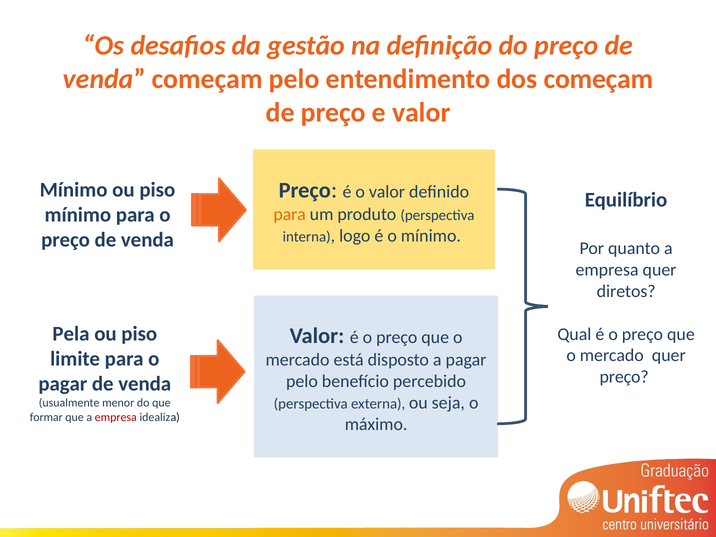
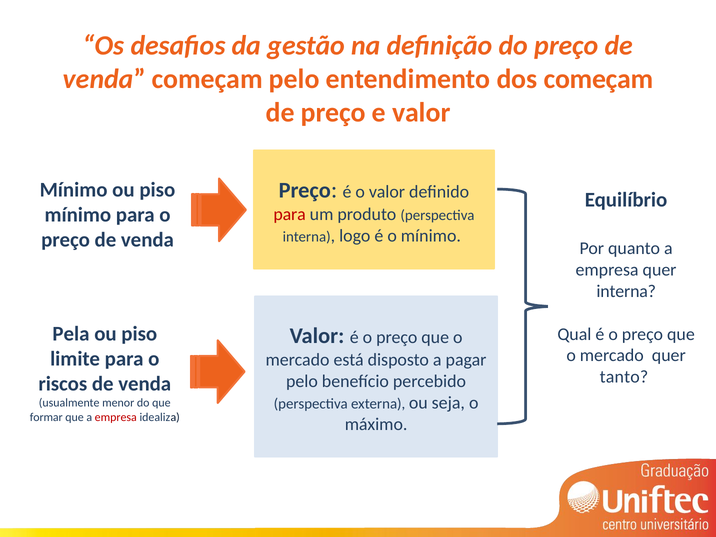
para colour: orange -> red (290, 214)
diretos: diretos -> interna (626, 291)
preço: preço -> tanto (624, 377)
pagar: pagar -> riscos (63, 384)
